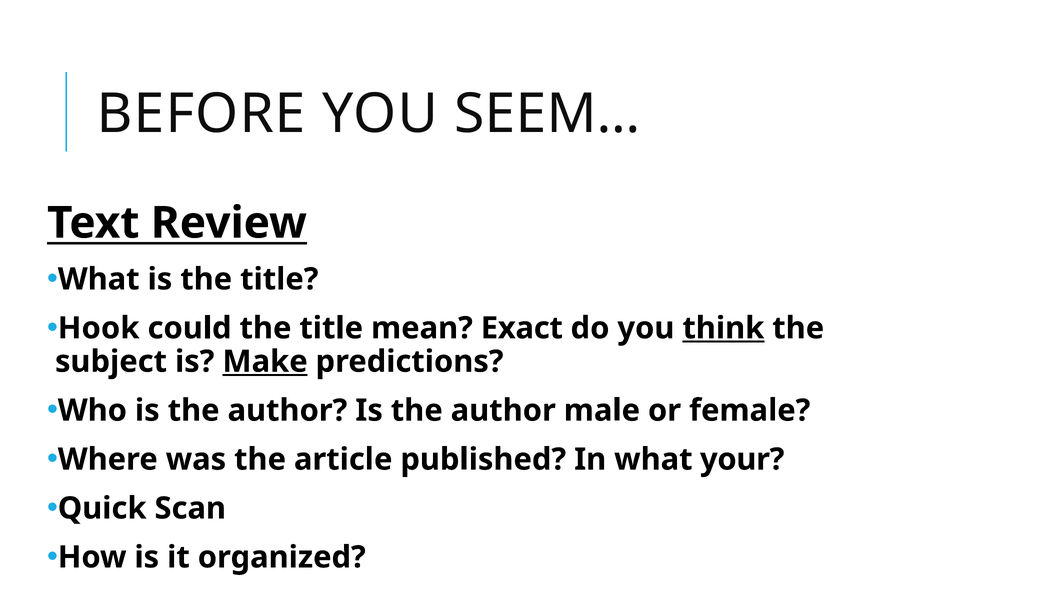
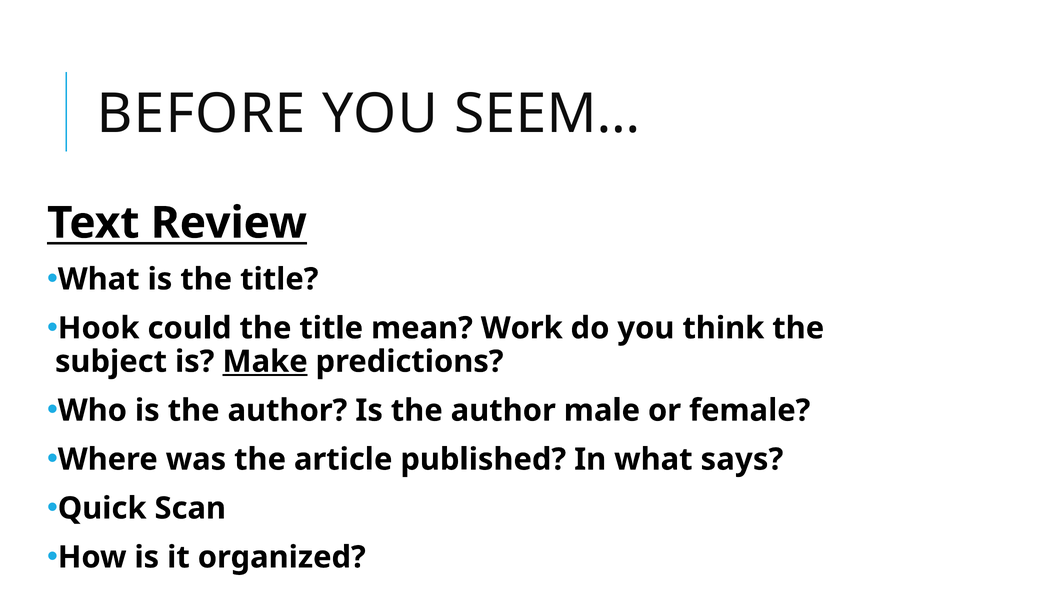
Exact: Exact -> Work (522, 328)
think underline: present -> none (723, 328)
your: your -> says (742, 459)
